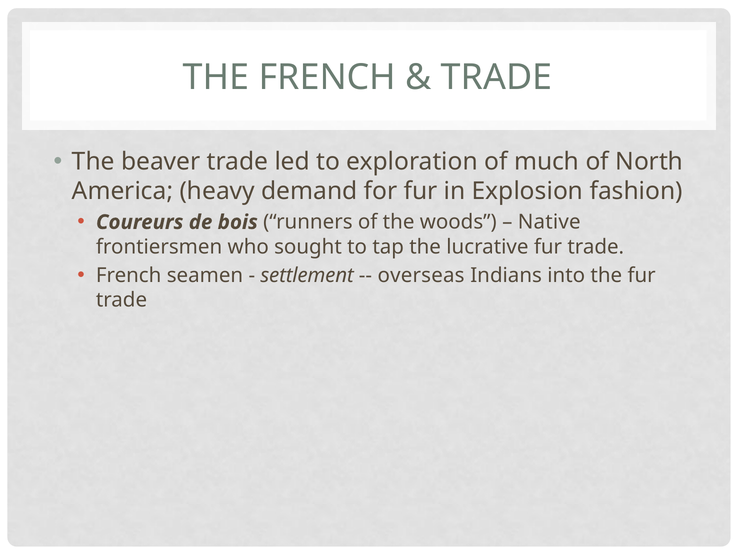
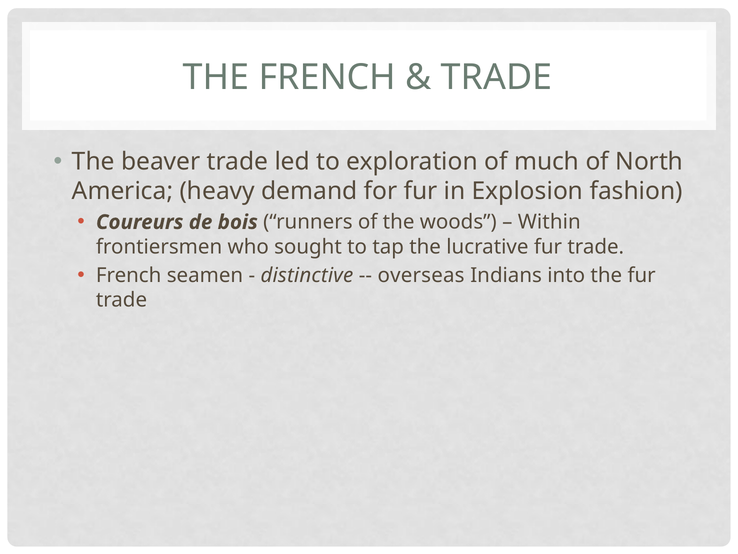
Native: Native -> Within (549, 222)
settlement: settlement -> distinctive (307, 275)
